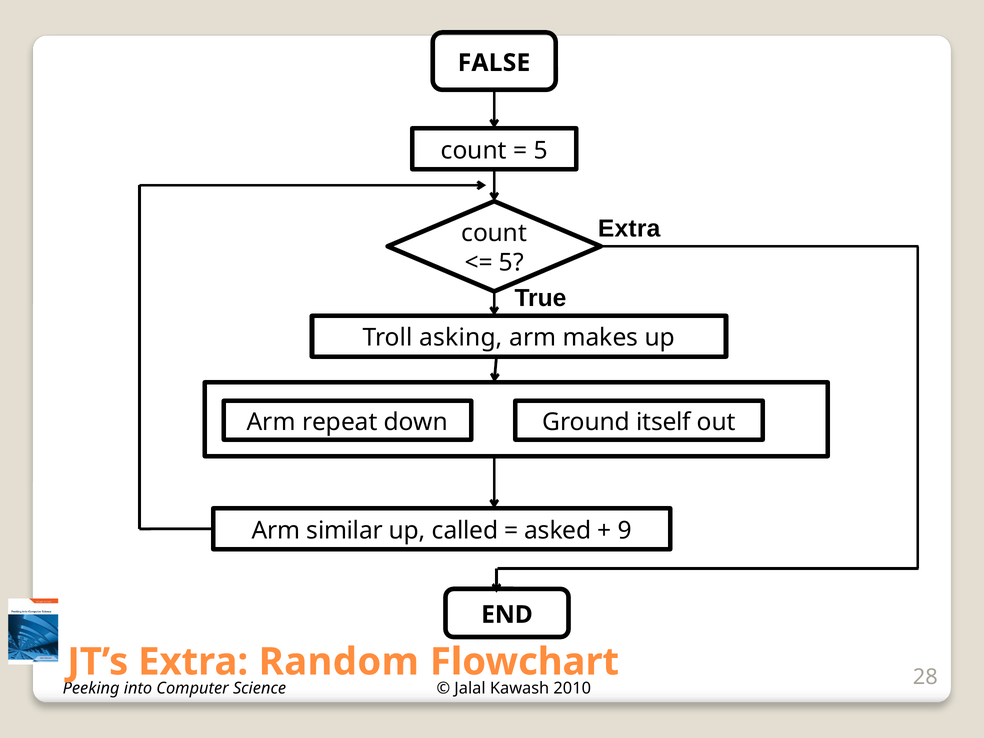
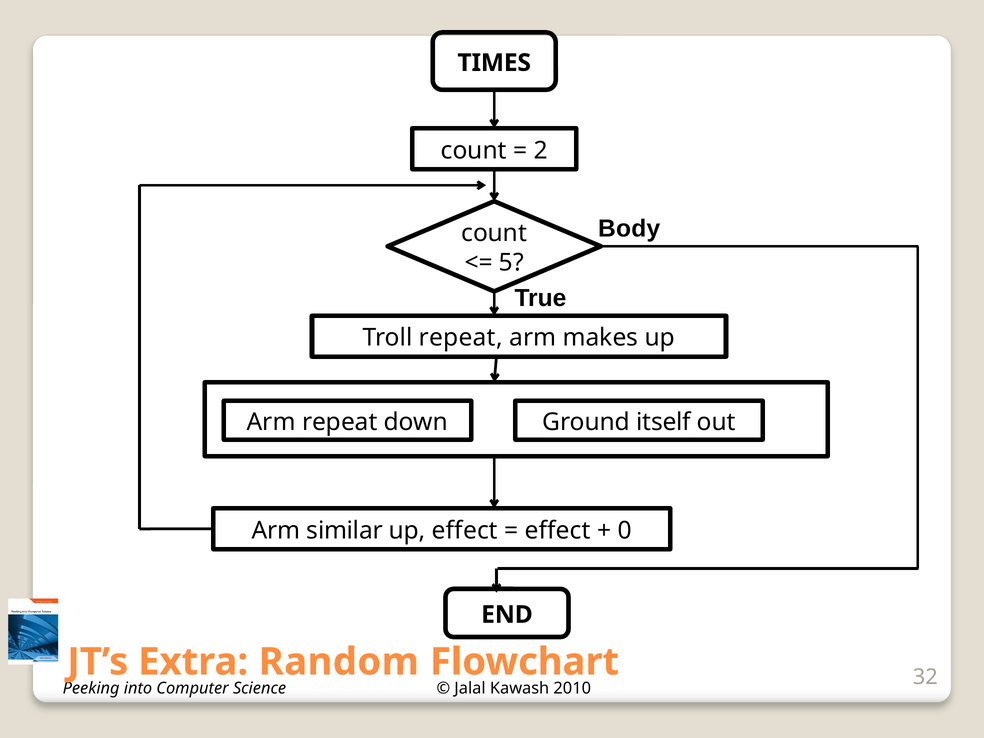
FALSE: FALSE -> TIMES (494, 63)
5: 5 -> 2 (541, 150)
Extra: Extra -> Body (629, 229)
Troll asking: asking -> repeat (461, 338)
up called: called -> effect (465, 531)
asked: asked -> effect (558, 531)
9: 9 -> 0 (625, 531)
28: 28 -> 32 (925, 677)
